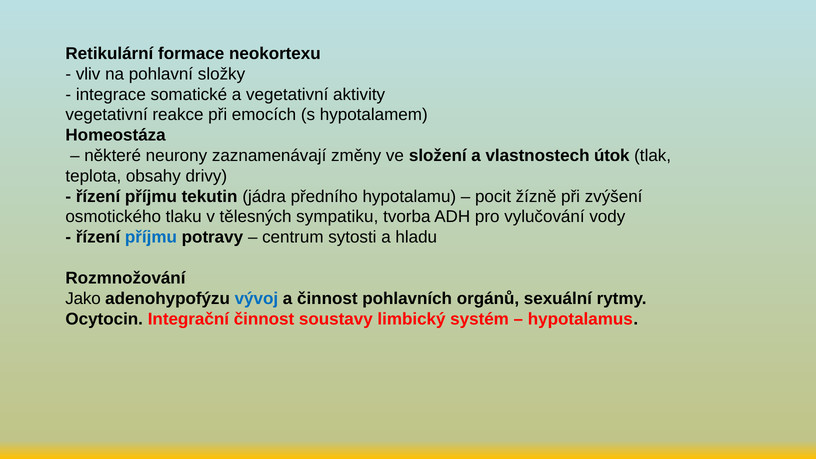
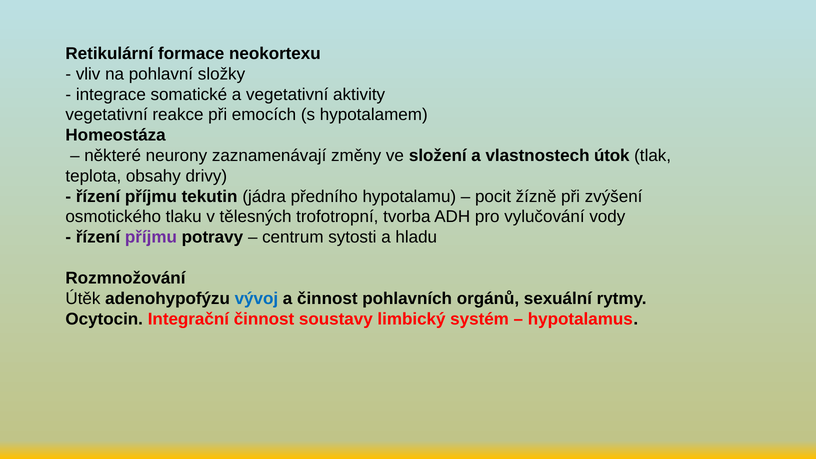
sympatiku: sympatiku -> trofotropní (337, 217)
příjmu colour: blue -> purple (151, 237)
Jako: Jako -> Útěk (83, 298)
